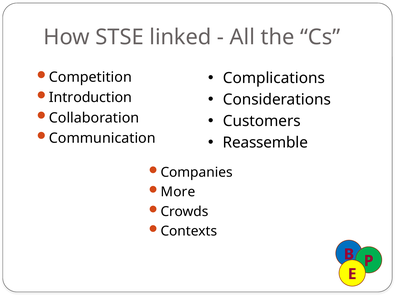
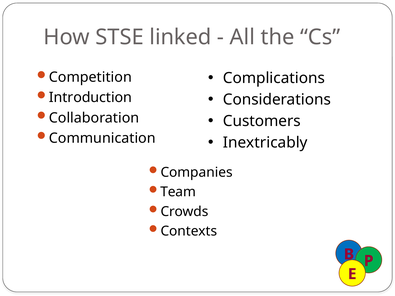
Reassemble: Reassemble -> Inextricably (265, 143)
More: More -> Team (178, 192)
